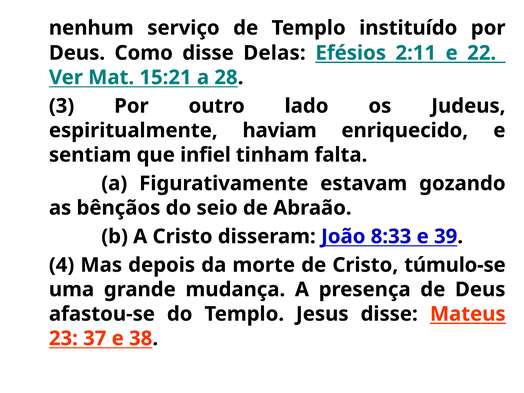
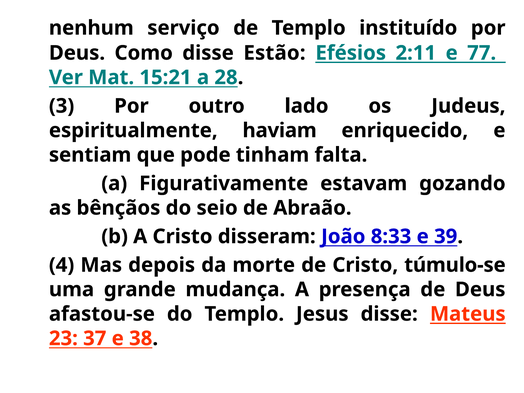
Delas: Delas -> Estão (274, 53)
22: 22 -> 77 (482, 53)
infiel: infiel -> pode (205, 155)
